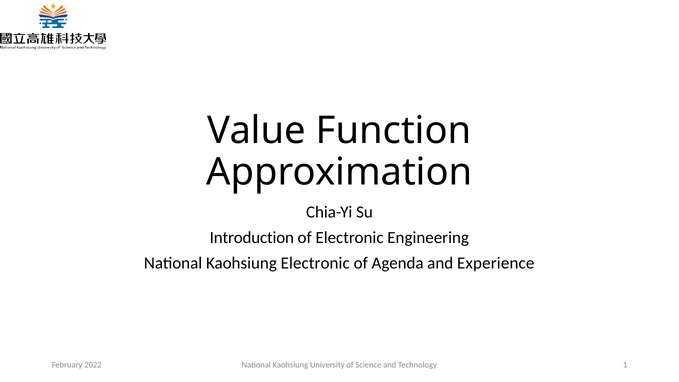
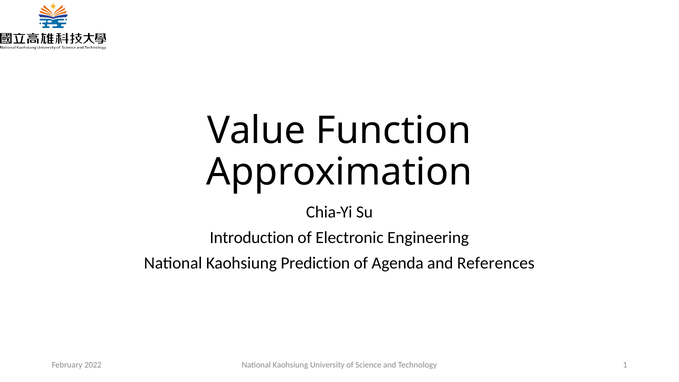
Kaohsiung Electronic: Electronic -> Prediction (315, 263)
Experience: Experience -> References (496, 263)
